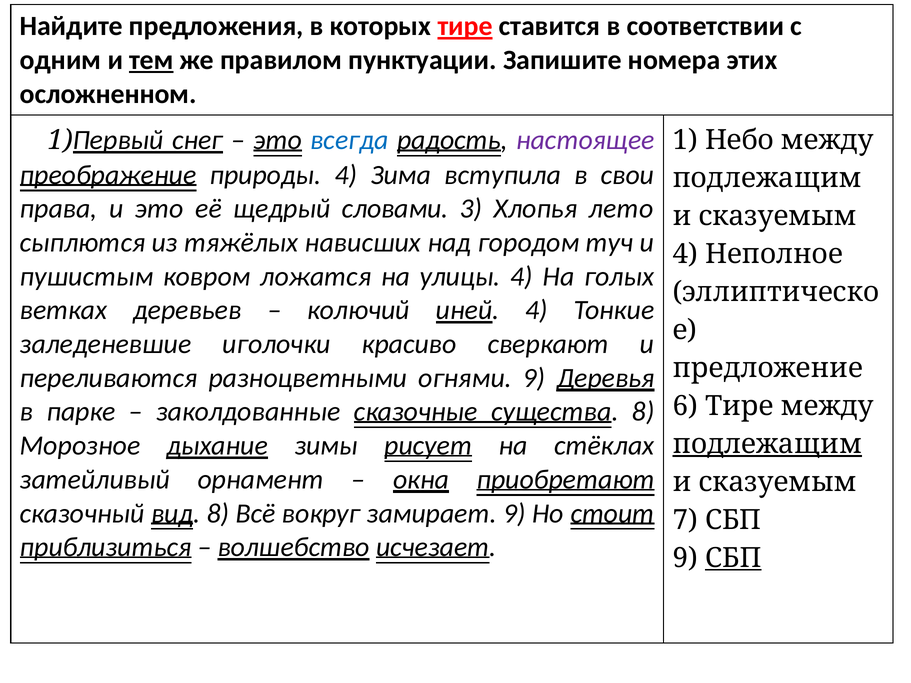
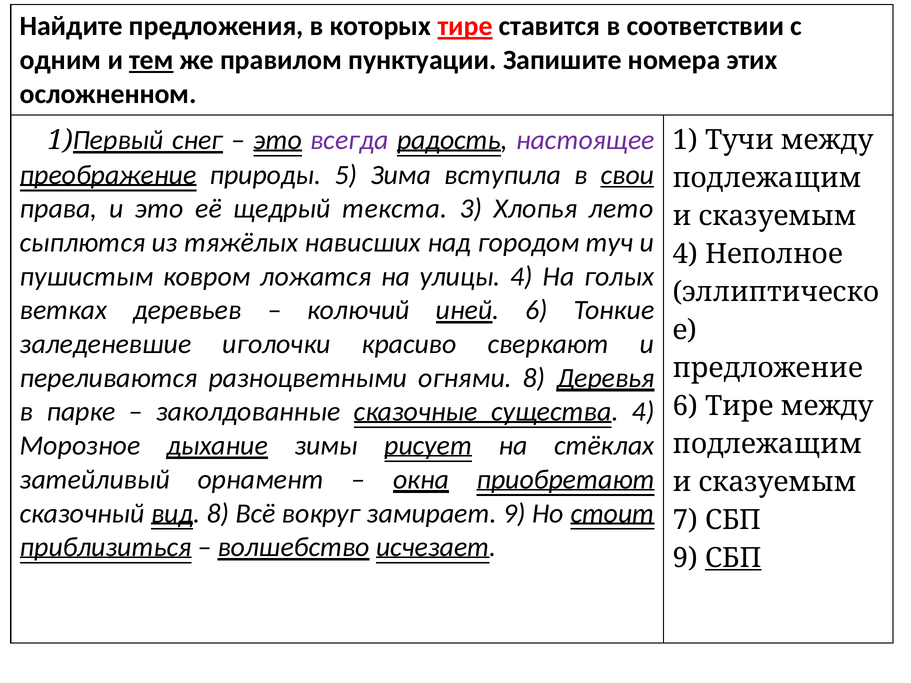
всегда colour: blue -> purple (349, 140)
Небо: Небо -> Тучи (739, 140)
природы 4: 4 -> 5 (346, 175)
свои underline: none -> present (627, 175)
словами: словами -> текста (395, 209)
иней 4: 4 -> 6 (537, 310)
огнями 9: 9 -> 8 (534, 378)
существа 8: 8 -> 4 (643, 412)
подлежащим underline: present -> none (767, 444)
